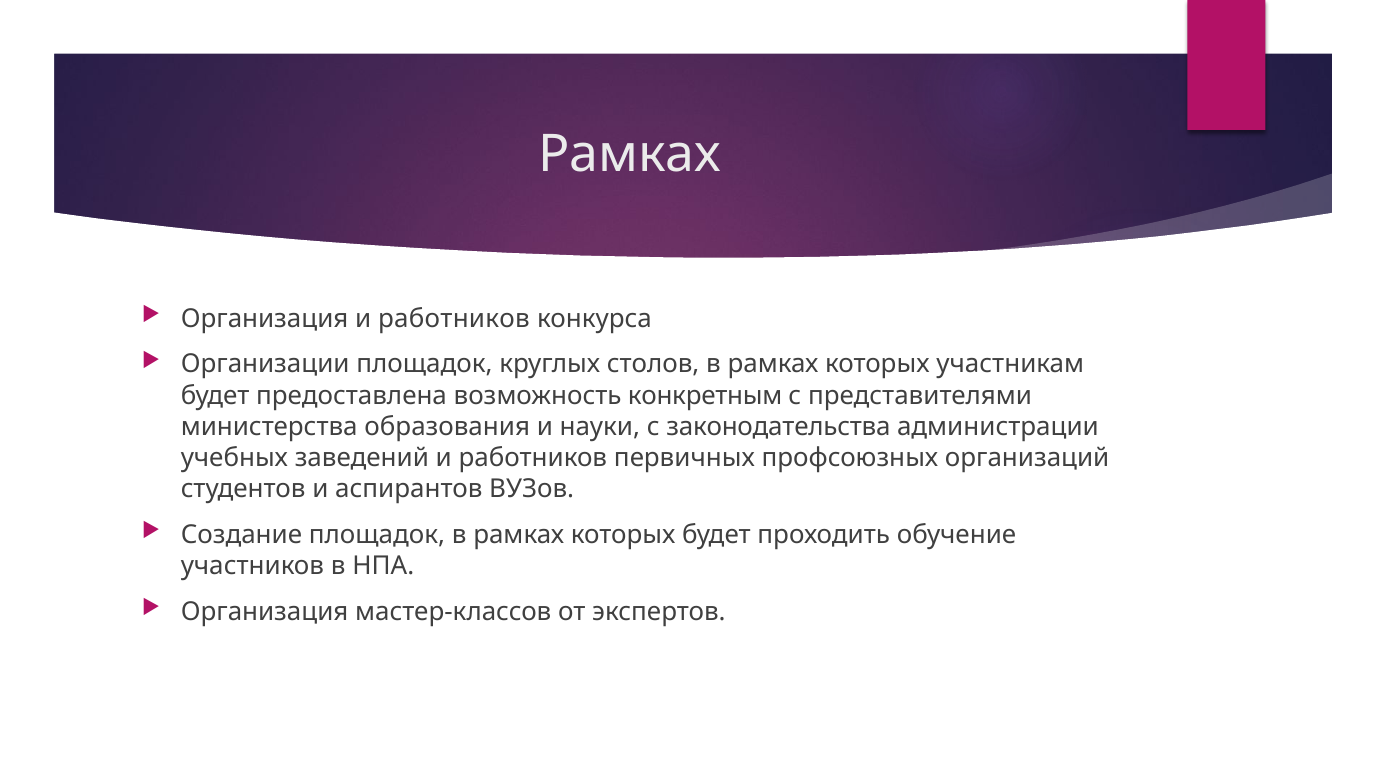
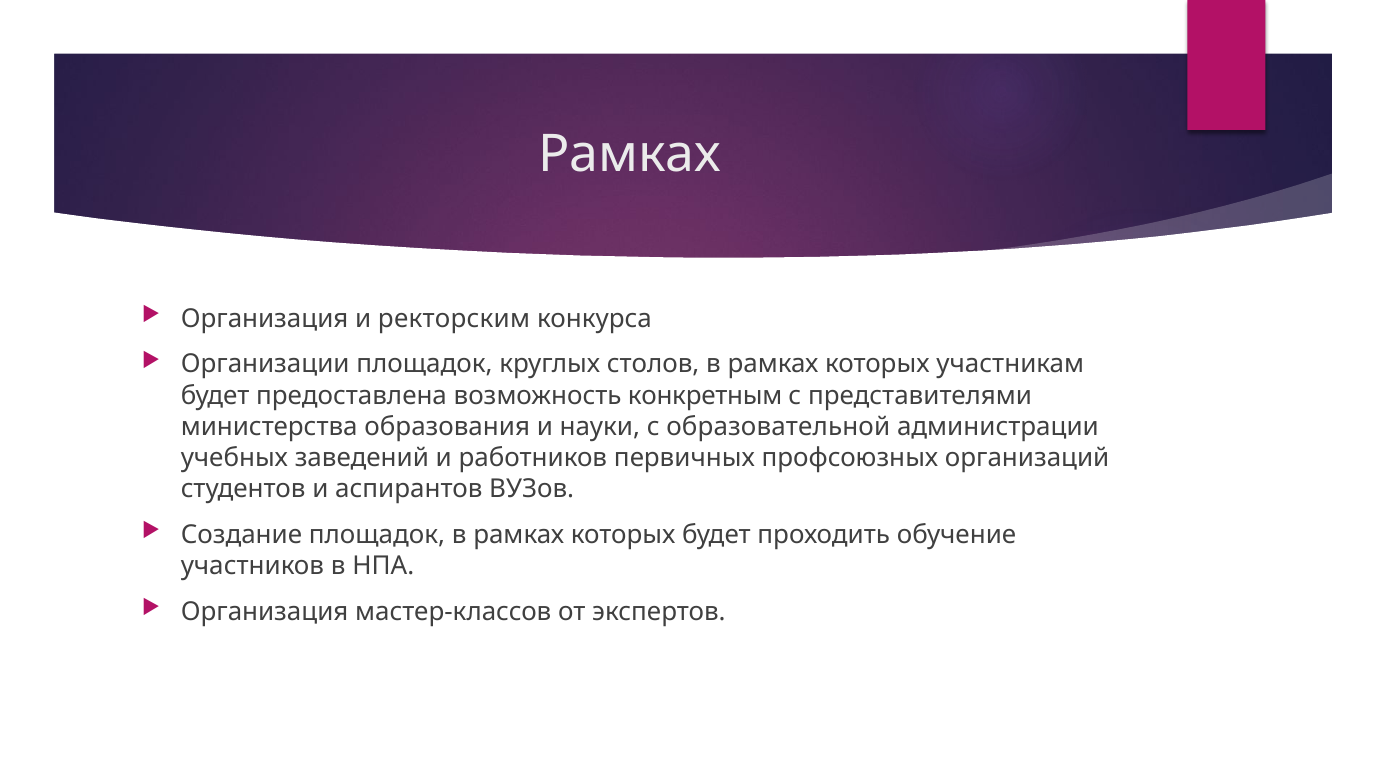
Организация и работников: работников -> ректорским (454, 319)
законодательства: законодательства -> образовательной (778, 427)
